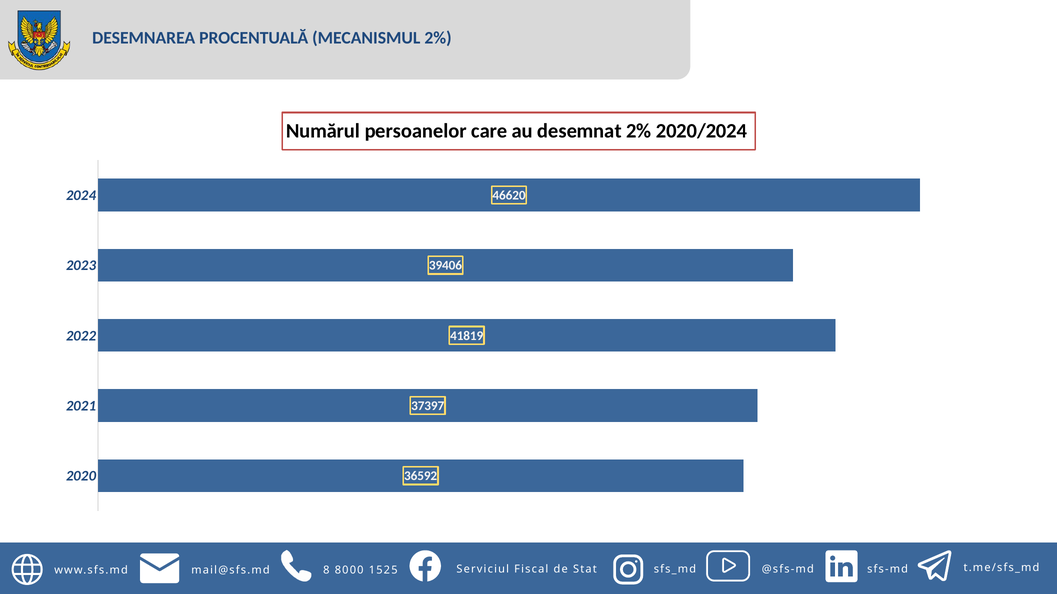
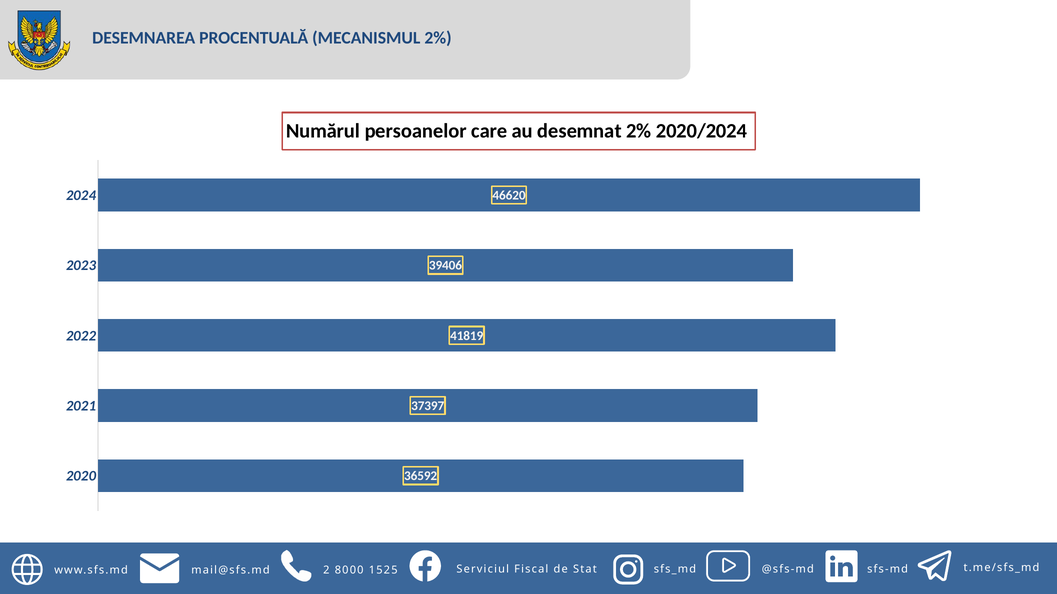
8: 8 -> 2 (326, 571)
